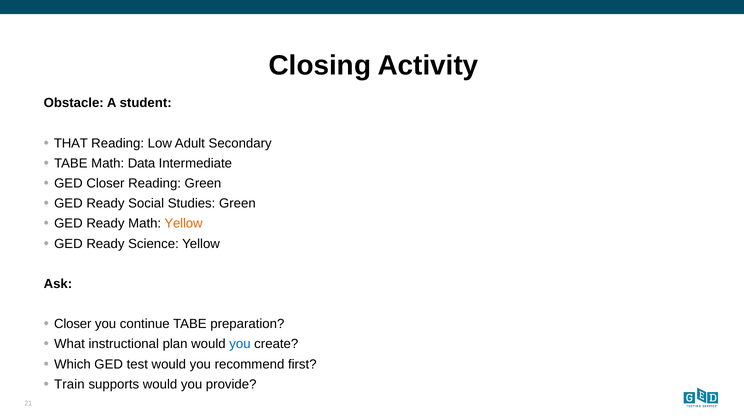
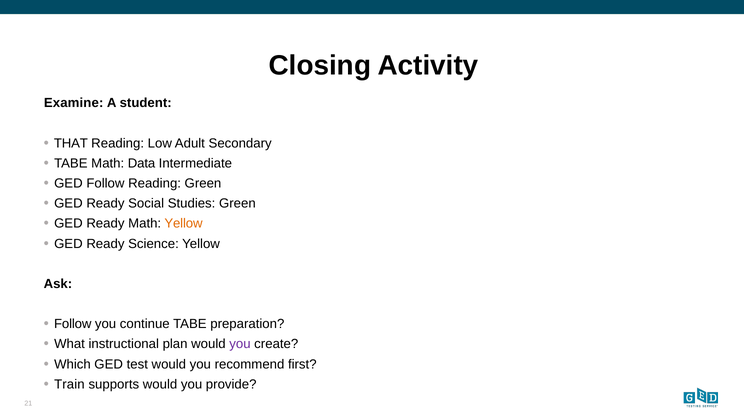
Obstacle: Obstacle -> Examine (74, 103)
GED Closer: Closer -> Follow (105, 183)
Closer: Closer -> Follow (73, 324)
you colour: blue -> purple (240, 344)
